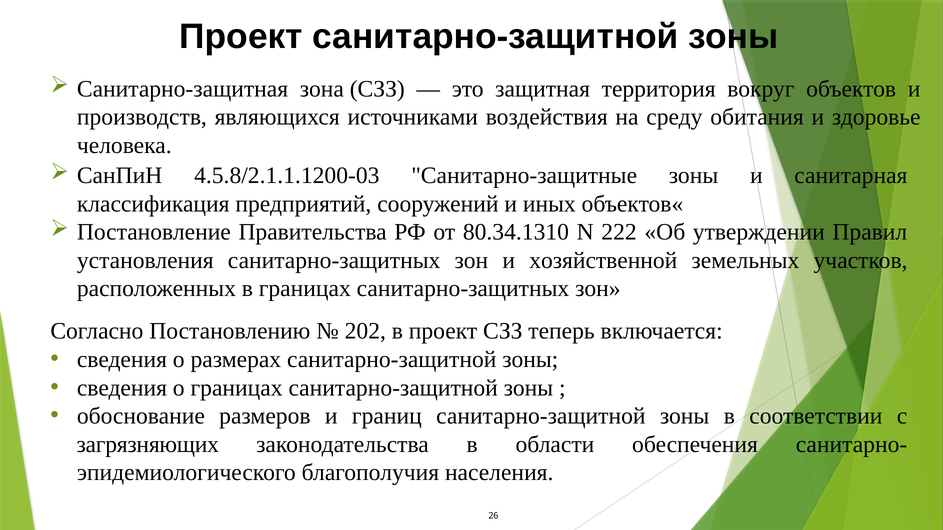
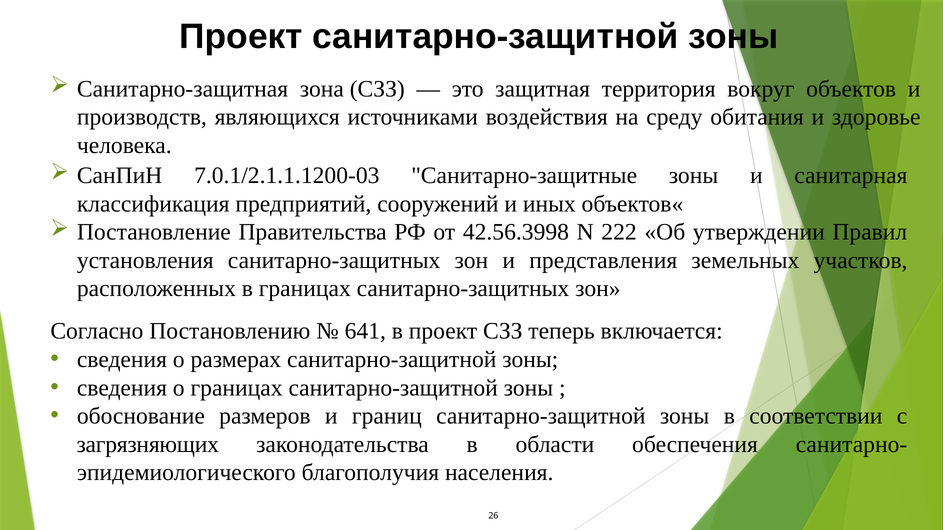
4.5.8/2.1.1.1200-03: 4.5.8/2.1.1.1200-03 -> 7.0.1/2.1.1.1200-03 (287, 176)
80.34.1310: 80.34.1310 -> 42.56.3998 (516, 232)
хозяйственной: хозяйственной -> представления (603, 261)
202: 202 -> 641 (365, 331)
